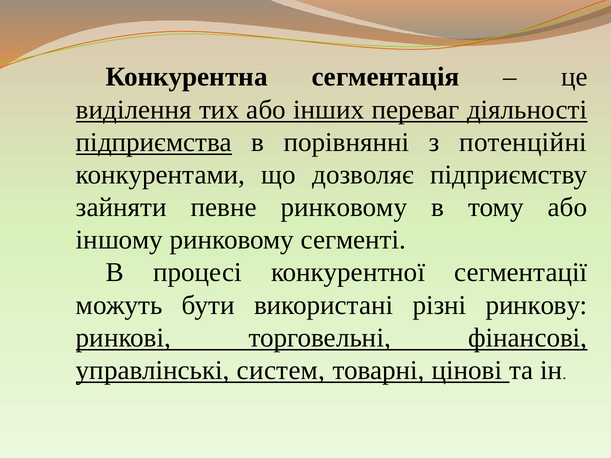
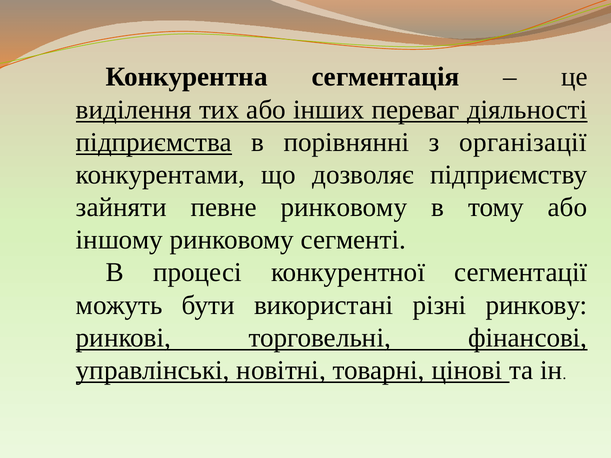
потенційні: потенційні -> організації (523, 142)
систем: систем -> новітні (281, 370)
